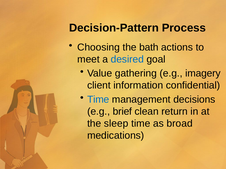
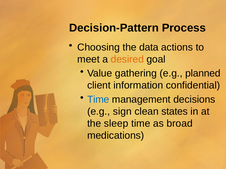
bath: bath -> data (149, 47)
desired colour: blue -> orange (127, 59)
imagery: imagery -> planned (203, 74)
brief: brief -> sign (122, 112)
return: return -> states (175, 112)
